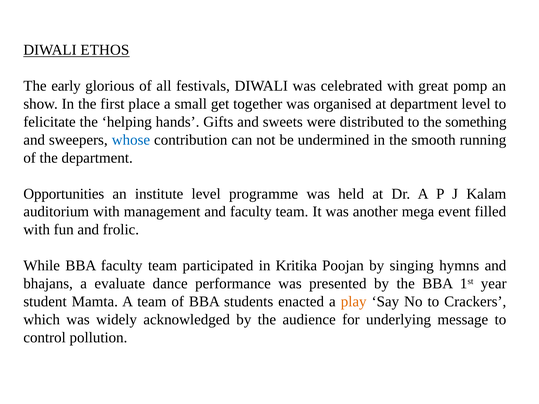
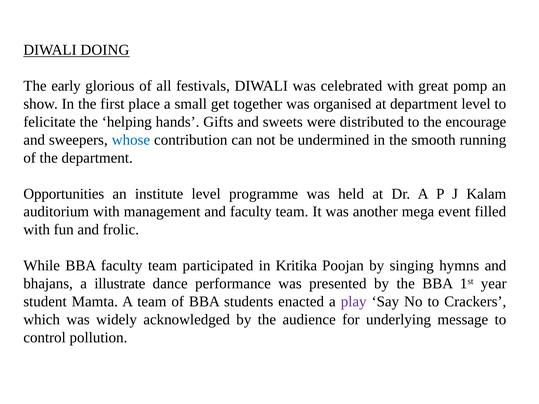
ETHOS: ETHOS -> DOING (105, 50)
something: something -> encourage (476, 122)
evaluate: evaluate -> illustrate (120, 284)
play colour: orange -> purple (354, 302)
